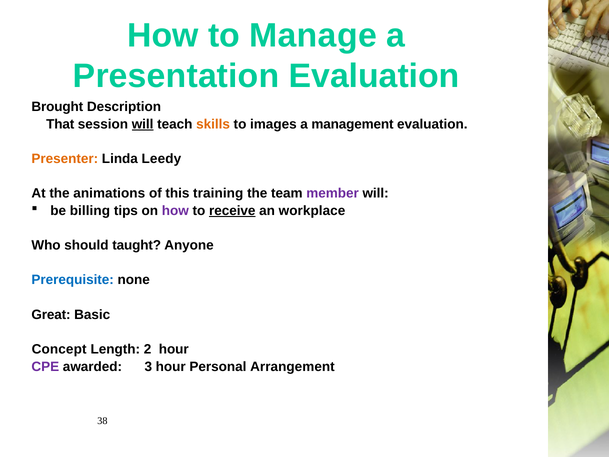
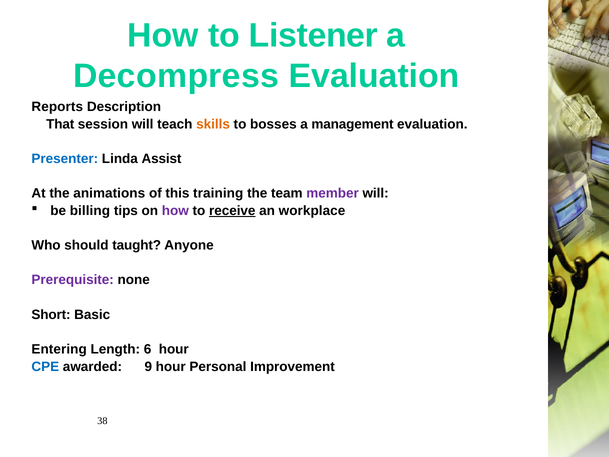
Manage: Manage -> Listener (313, 35)
Presentation: Presentation -> Decompress (176, 76)
Brought: Brought -> Reports (57, 107)
will underline: present -> none (143, 124)
images: images -> bosses (273, 124)
Presenter colour: orange -> blue (65, 159)
Leedy: Leedy -> Assist (162, 159)
Prerequisite colour: blue -> purple (73, 280)
Great: Great -> Short (51, 314)
Concept: Concept -> Entering (59, 349)
2: 2 -> 6 (148, 349)
CPE colour: purple -> blue (45, 366)
3: 3 -> 9 (148, 366)
Arrangement: Arrangement -> Improvement (292, 366)
